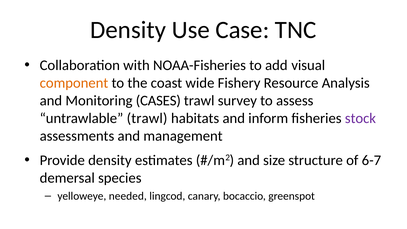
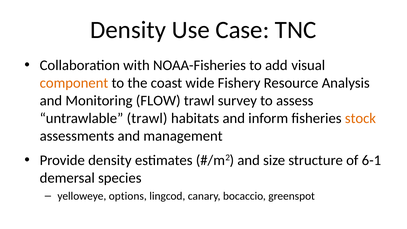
CASES: CASES -> FLOW (158, 101)
stock colour: purple -> orange (360, 118)
6-7: 6-7 -> 6-1 (371, 160)
needed: needed -> options (128, 196)
